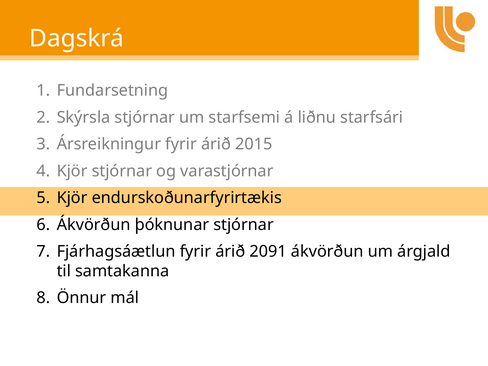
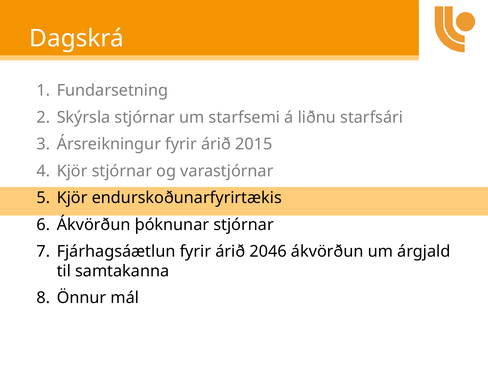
2091: 2091 -> 2046 (268, 252)
